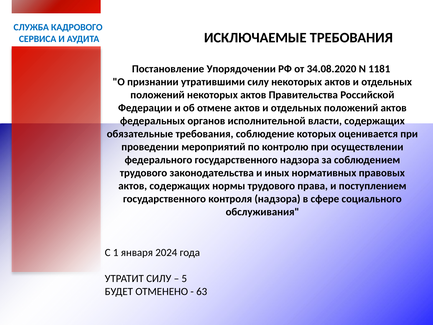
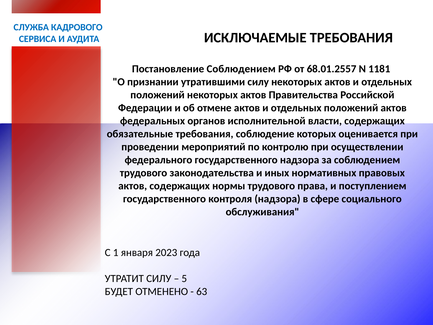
Постановление Упорядочении: Упорядочении -> Соблюдением (241, 69)
34.08.2020: 34.08.2020 -> 68.01.2557 (332, 69)
2024: 2024 -> 2023 (166, 252)
